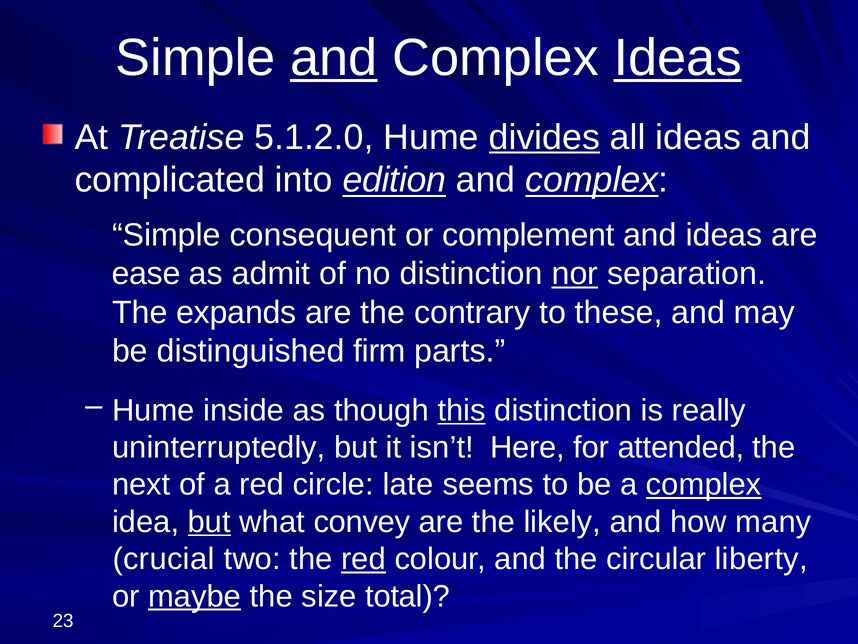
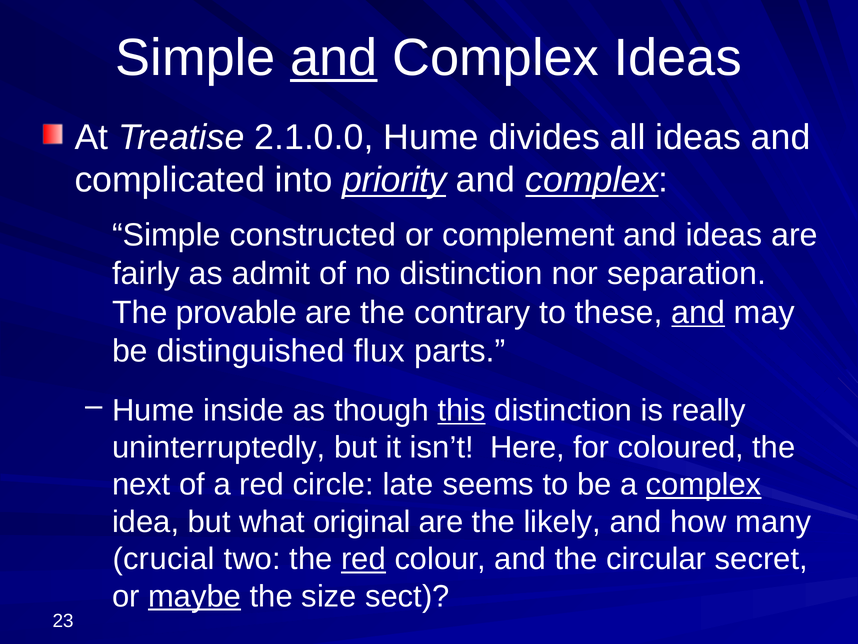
Ideas underline: present -> none (678, 58)
5.1.2.0: 5.1.2.0 -> 2.1.0.0 (314, 137)
divides underline: present -> none (544, 137)
edition: edition -> priority (394, 180)
consequent: consequent -> constructed (313, 235)
ease: ease -> fairly (146, 273)
nor underline: present -> none (575, 273)
expands: expands -> provable (236, 312)
and underline: none -> present (698, 312)
firm: firm -> flux (379, 351)
attended: attended -> coloured (681, 447)
but underline: present -> none (209, 522)
convey: convey -> original (362, 522)
liberty: liberty -> secret (761, 559)
total: total -> sect (407, 596)
